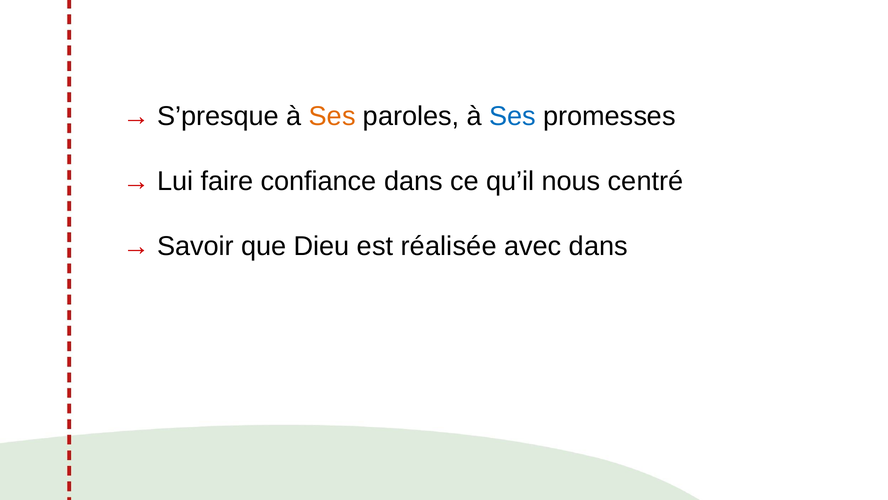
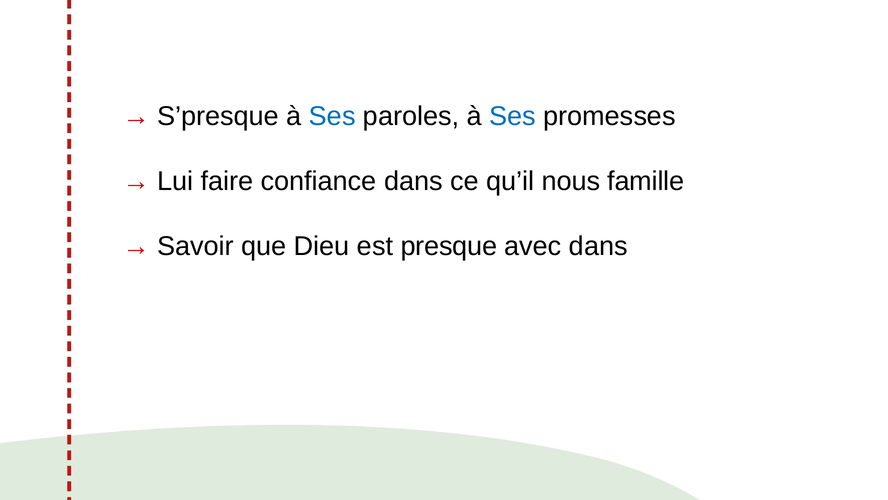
Ses colour: orange -> blue (332, 116)
centré: centré -> famille (646, 181)
réalisée: réalisée -> presque (449, 246)
